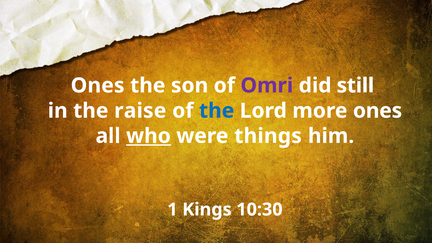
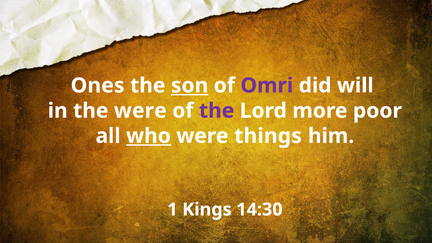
son underline: none -> present (190, 86)
still: still -> will (355, 86)
the raise: raise -> were (140, 111)
the colour: blue -> purple (217, 111)
more ones: ones -> poor (377, 111)
10:30: 10:30 -> 14:30 (259, 210)
